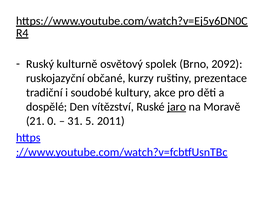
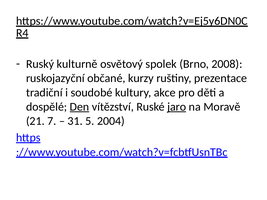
2092: 2092 -> 2008 (227, 64)
Den underline: none -> present (80, 107)
0: 0 -> 7 (52, 121)
2011: 2011 -> 2004 (111, 121)
